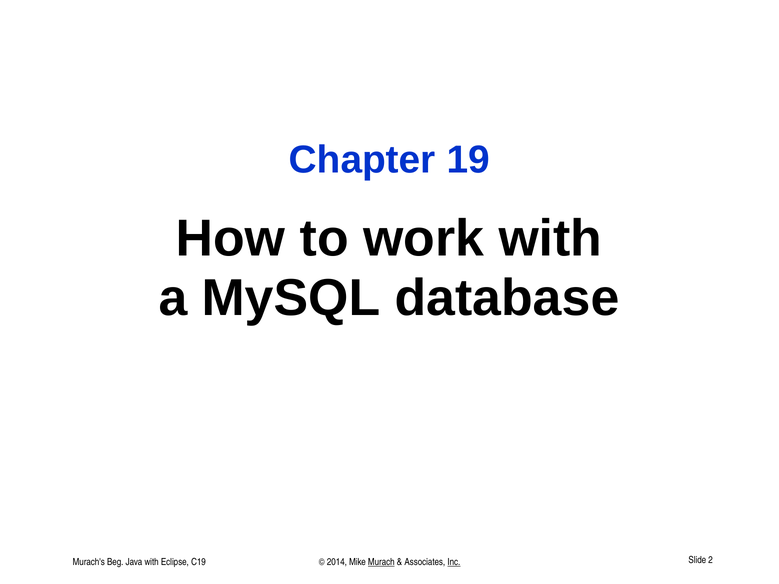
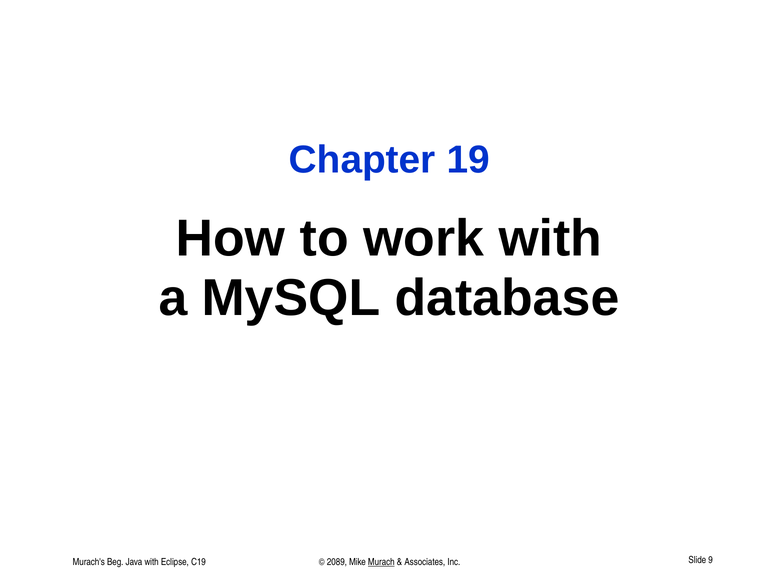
2014: 2014 -> 2089 (337, 562)
Inc underline: present -> none (454, 562)
2: 2 -> 9 (711, 561)
